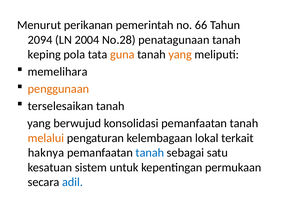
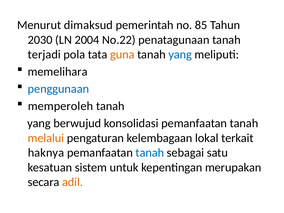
perikanan: perikanan -> dimaksud (88, 25)
66: 66 -> 85 (201, 25)
2094: 2094 -> 2030 (40, 40)
No.28: No.28 -> No.22 (119, 40)
keping: keping -> terjadi (44, 55)
yang colour: orange -> blue (180, 55)
penggunaan colour: orange -> blue (58, 89)
terselesaikan: terselesaikan -> memperoleh (60, 106)
permukaan: permukaan -> merupakan (233, 167)
adil colour: blue -> orange (72, 182)
